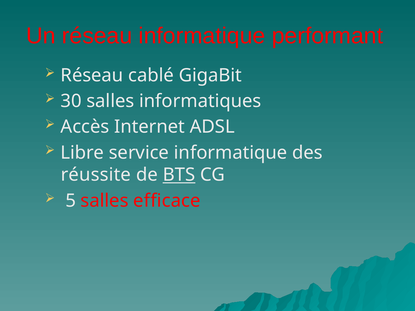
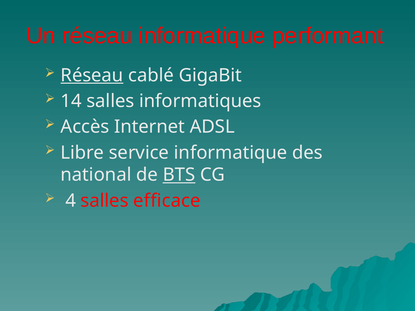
Réseau underline: none -> present (92, 75)
30: 30 -> 14 (71, 101)
réussite: réussite -> national (96, 175)
5: 5 -> 4 (71, 201)
